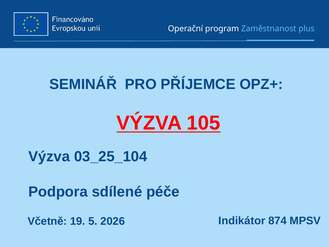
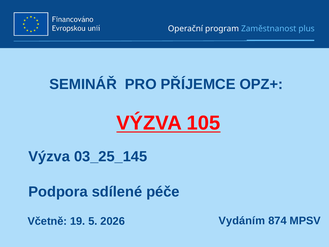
03_25_104: 03_25_104 -> 03_25_145 (111, 156)
Indikátor: Indikátor -> Vydáním (242, 221)
